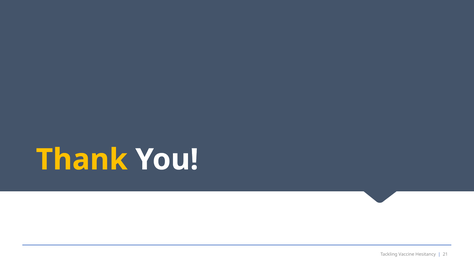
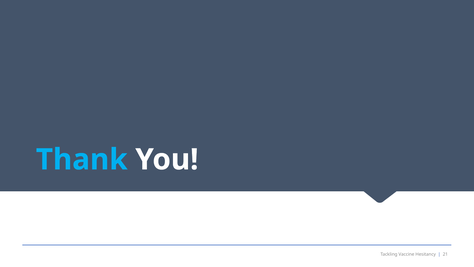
Thank colour: yellow -> light blue (82, 159)
